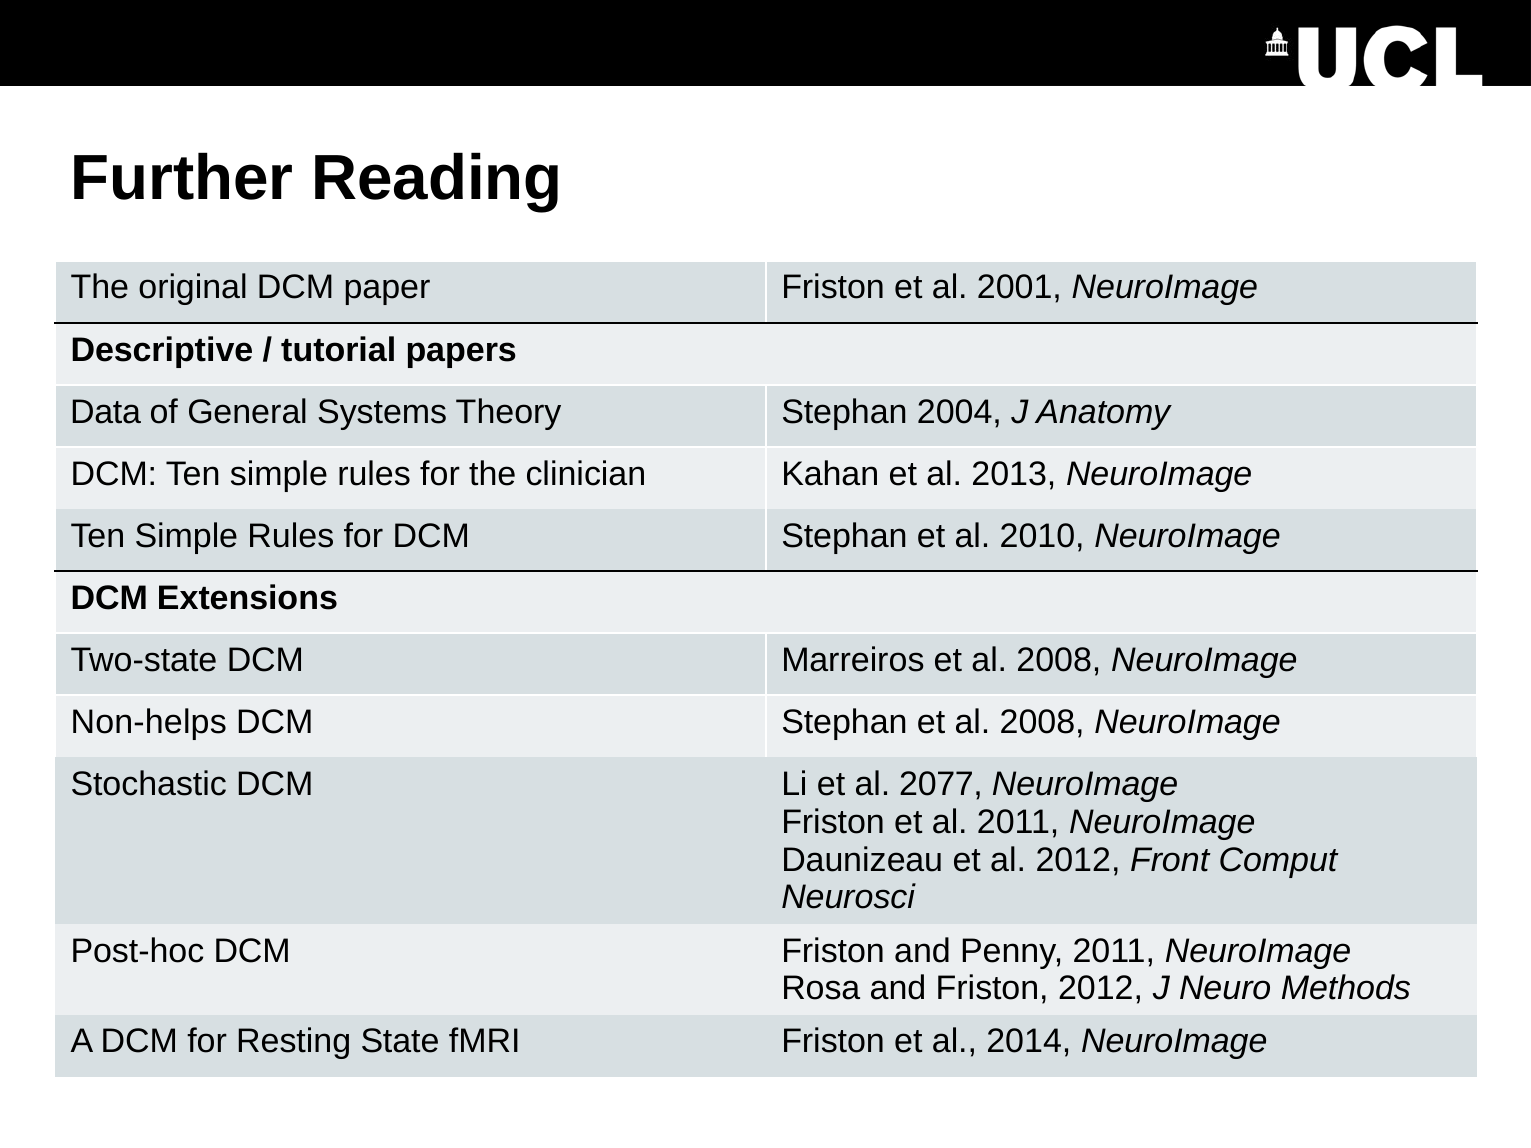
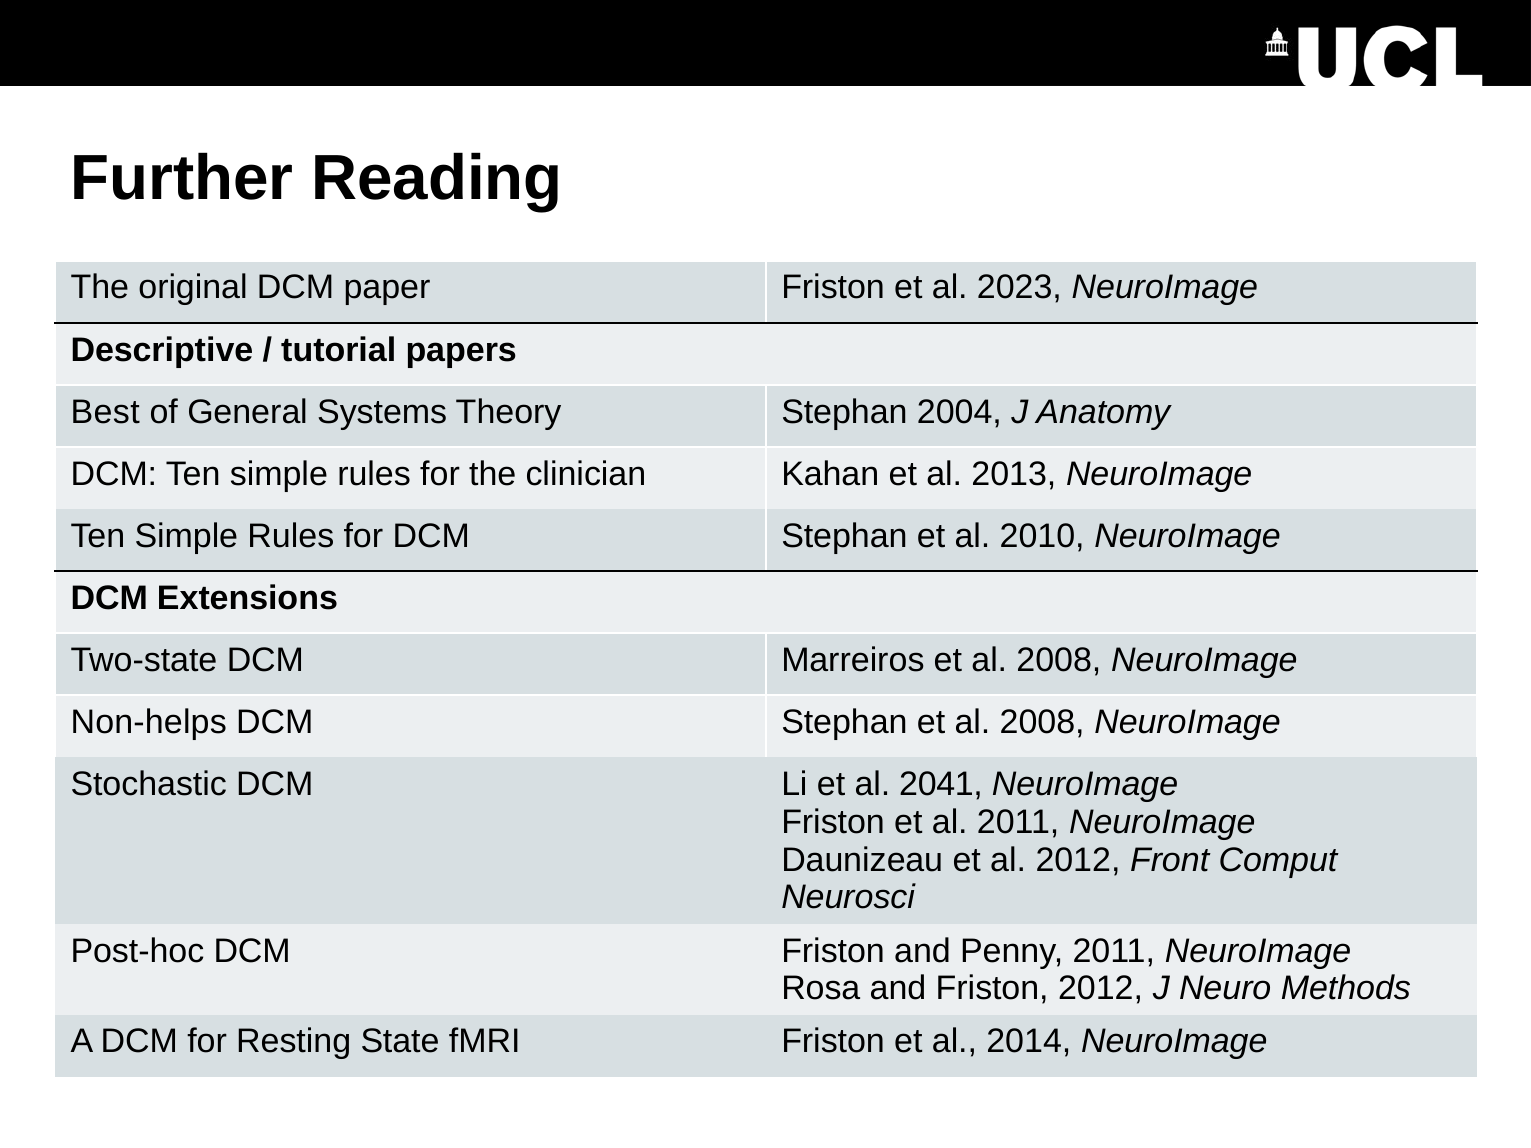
2001: 2001 -> 2023 (1019, 288)
Data: Data -> Best (105, 412)
2077: 2077 -> 2041 (941, 784)
